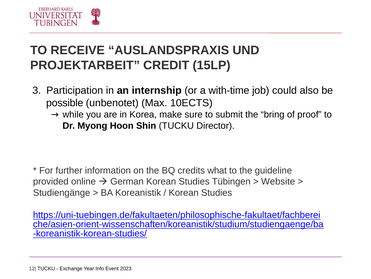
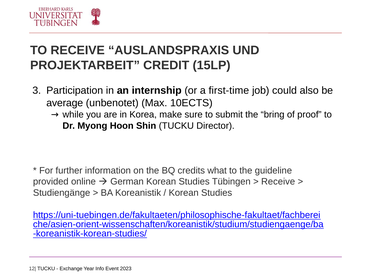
with-time: with-time -> first-time (229, 90)
possible: possible -> average (65, 103)
Website: Website -> Receive (278, 181)
